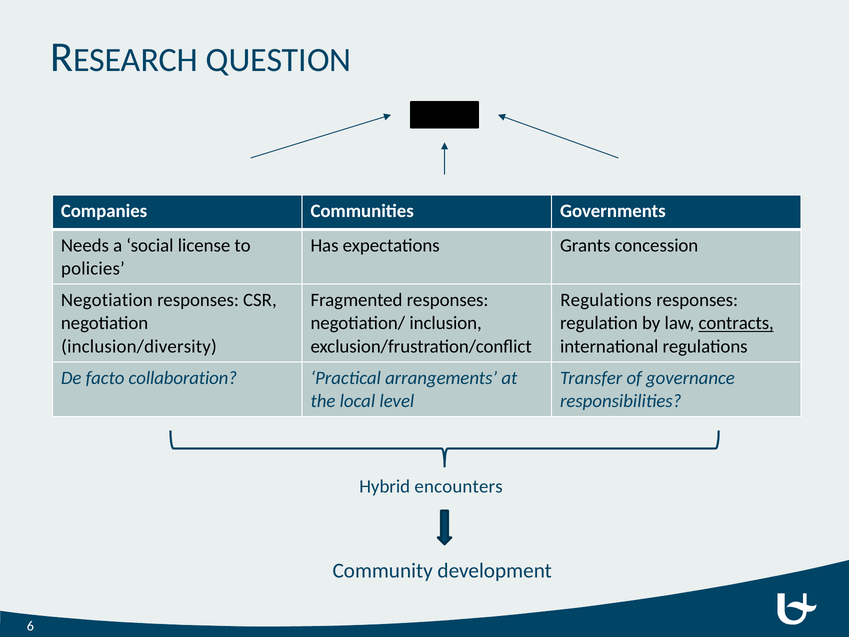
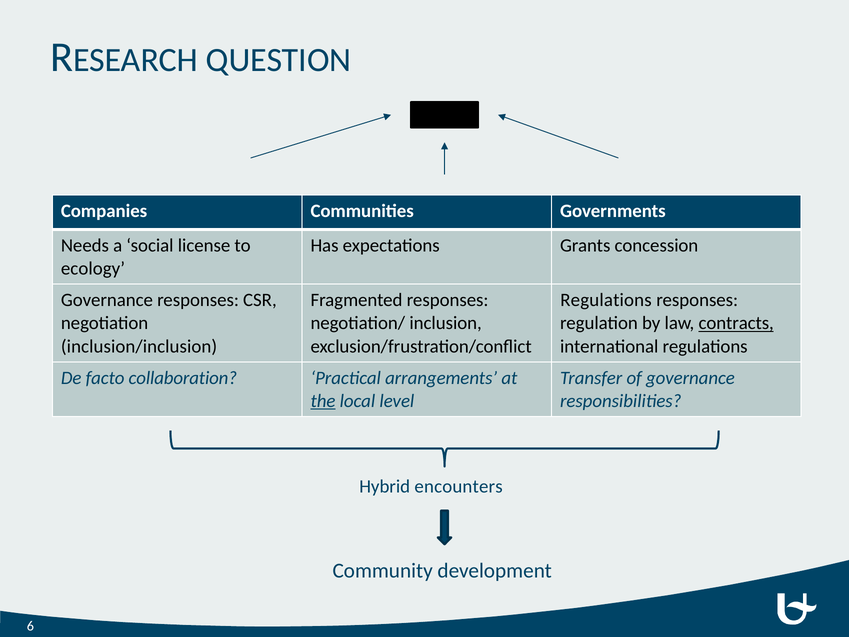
policies: policies -> ecology (93, 268)
Negotiation: Negotiation -> Governance (107, 300)
inclusion/diversity: inclusion/diversity -> inclusion/inclusion (139, 346)
the underline: none -> present (323, 401)
